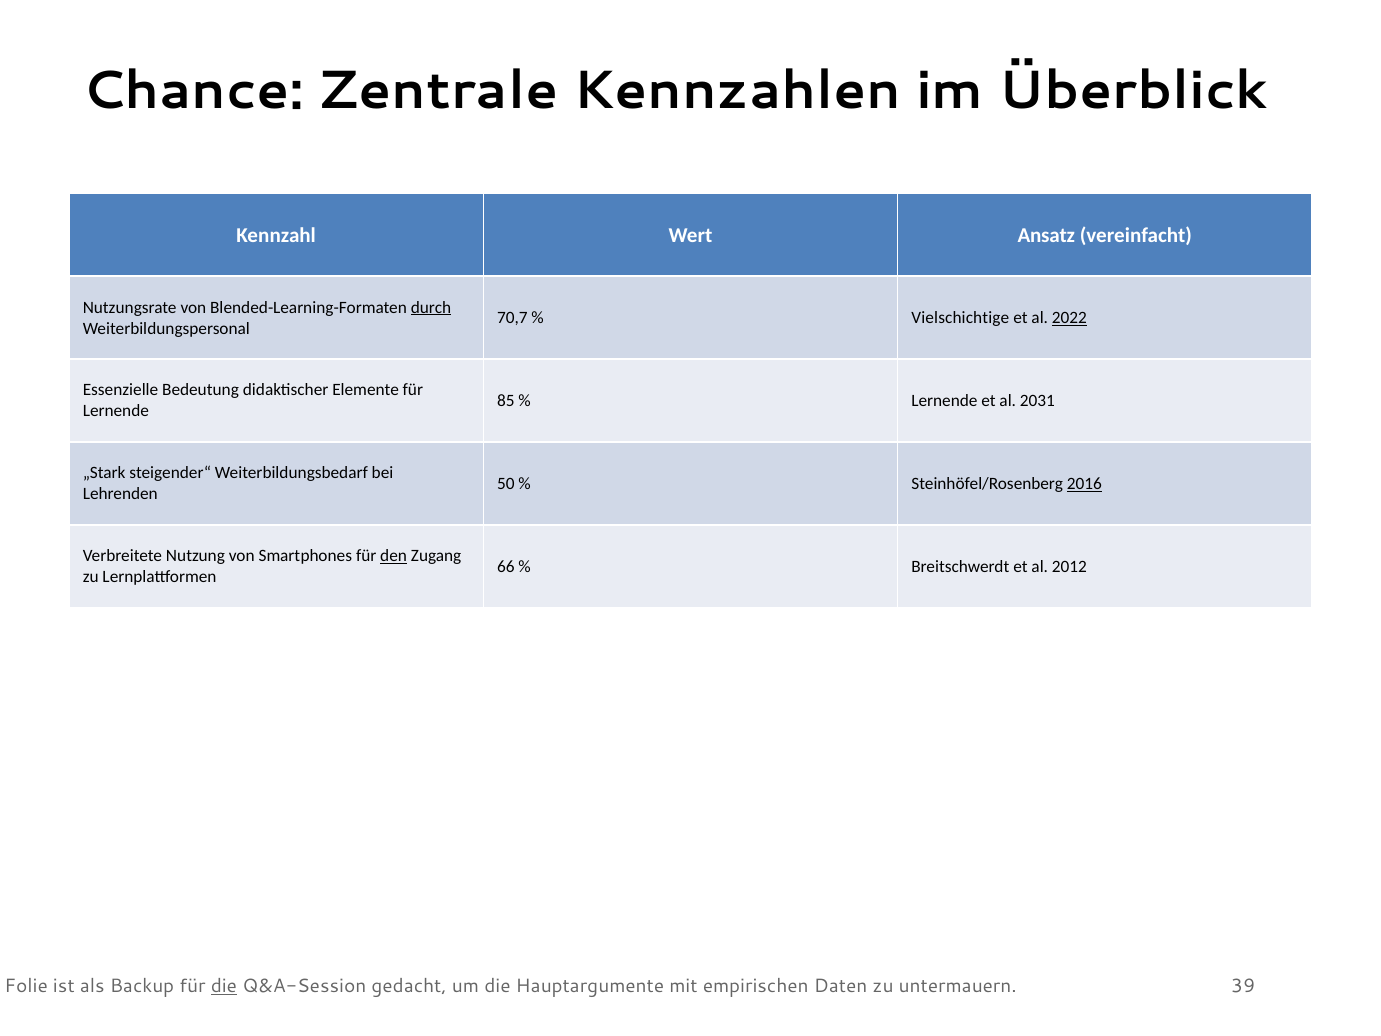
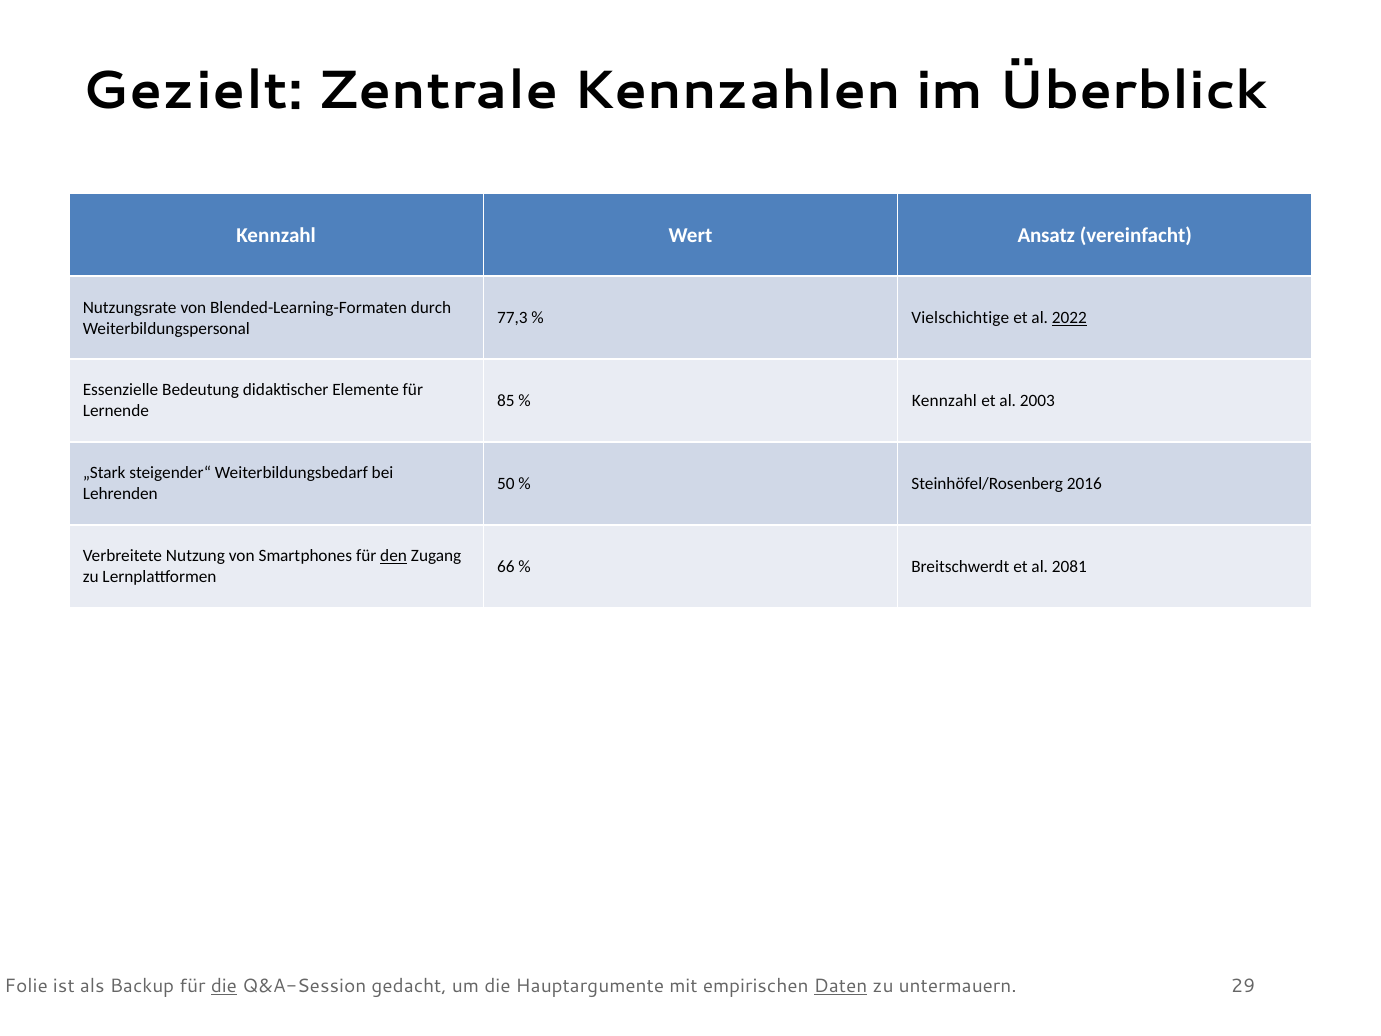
Chance: Chance -> Gezielt (193, 91)
durch underline: present -> none (431, 307)
70,7: 70,7 -> 77,3 (512, 318)
Lernende: Lernende -> Kennzahl (944, 401)
2031: 2031 -> 2003 (1037, 401)
2016 underline: present -> none (1084, 484)
2012: 2012 -> 2081 (1069, 566)
Daten underline: none -> present (841, 986)
39: 39 -> 29 (1243, 986)
